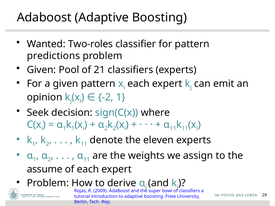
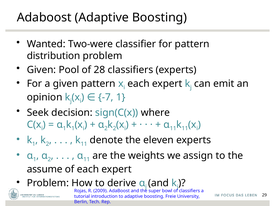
Two-roles: Two-roles -> Two-were (91, 44)
predictions: predictions -> distribution (54, 56)
21: 21 -> 28 (99, 70)
-2: -2 -> -7 (106, 97)
